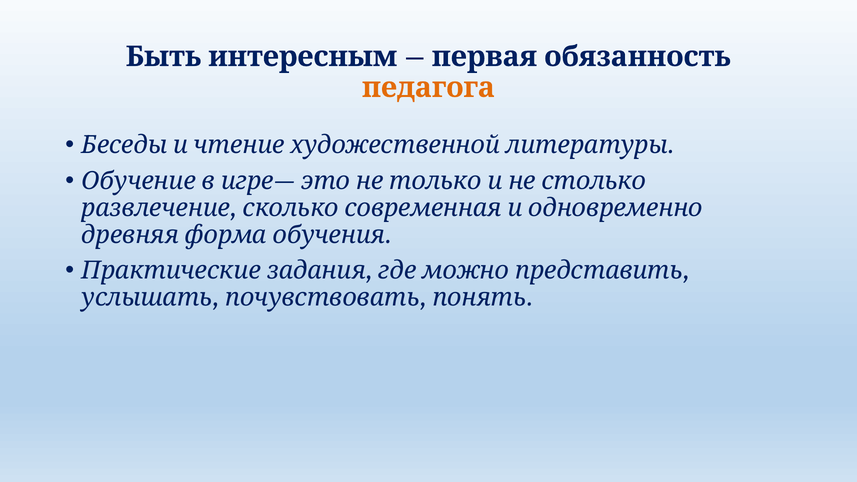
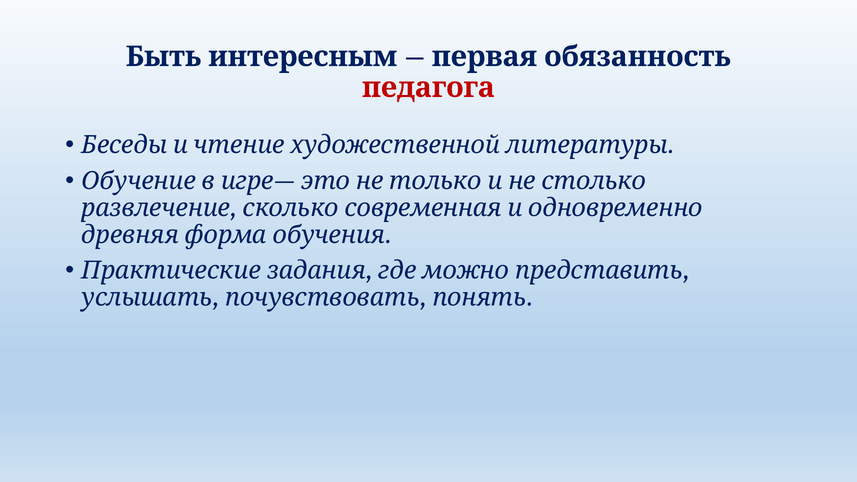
педагога colour: orange -> red (428, 87)
